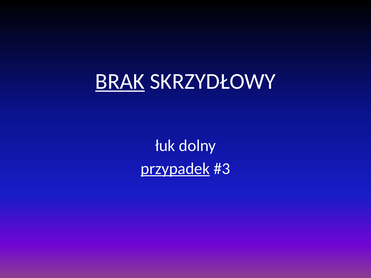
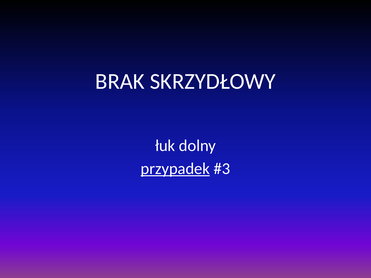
BRAK underline: present -> none (120, 82)
